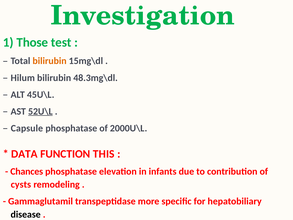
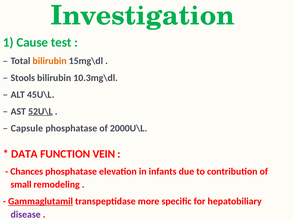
Those: Those -> Cause (32, 42)
Hilum: Hilum -> Stools (23, 78)
48.3mg\dl: 48.3mg\dl -> 10.3mg\dl (96, 78)
THIS: THIS -> VEIN (104, 154)
cysts: cysts -> small (21, 184)
Gammaglutamil underline: none -> present (41, 201)
disease colour: black -> purple (26, 214)
